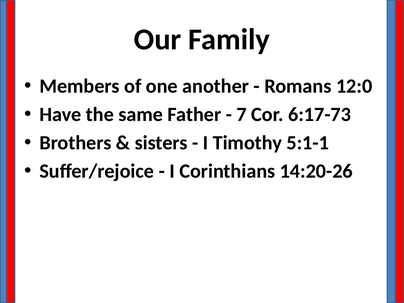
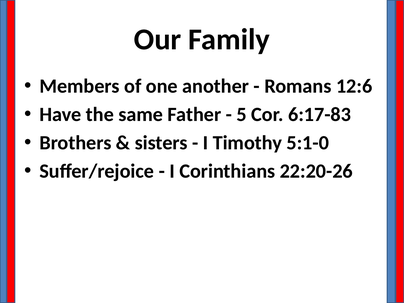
12:0: 12:0 -> 12:6 (354, 86)
7: 7 -> 5 (242, 115)
6:17-73: 6:17-73 -> 6:17-83 (320, 115)
5:1-1: 5:1-1 -> 5:1-0 (308, 143)
14:20-26: 14:20-26 -> 22:20-26 (316, 171)
